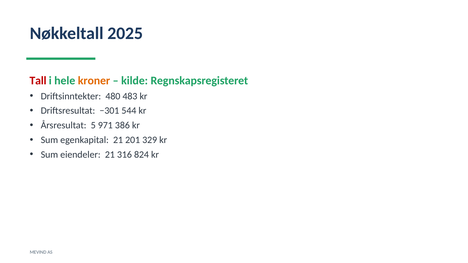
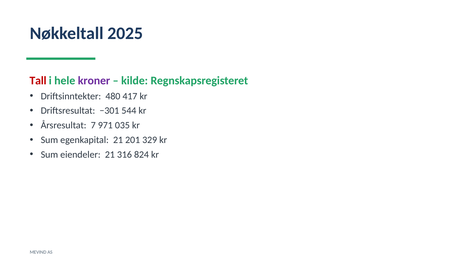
kroner colour: orange -> purple (94, 81)
483: 483 -> 417 (130, 96)
5: 5 -> 7 (93, 126)
386: 386 -> 035 (122, 126)
